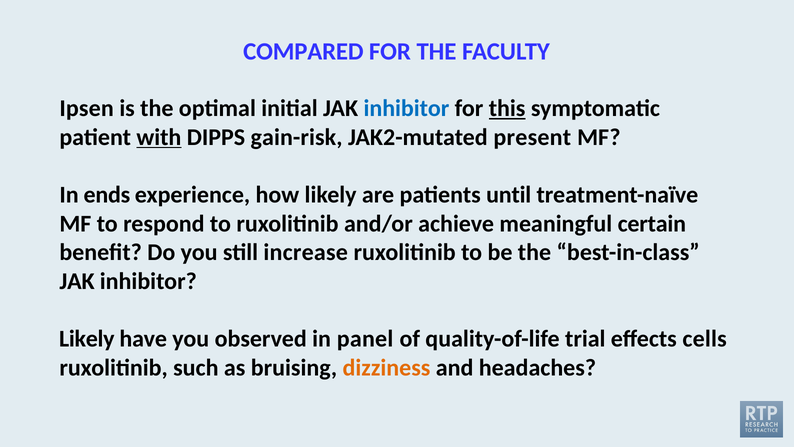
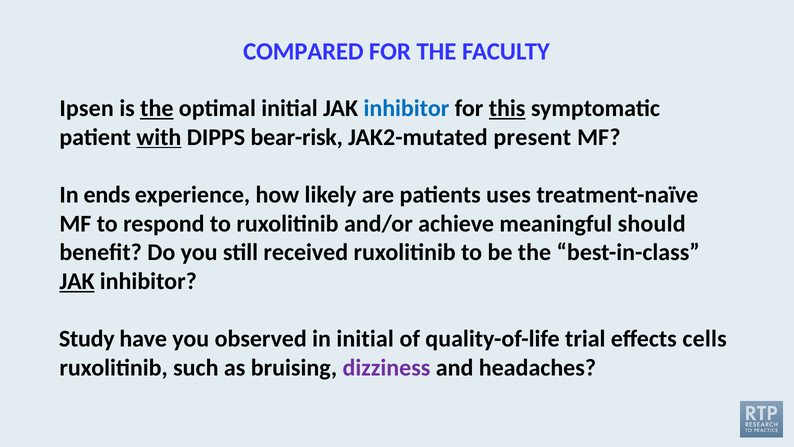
the underline: none -> present (157, 108)
gain-risk: gain-risk -> bear-risk (297, 137)
until: until -> uses (509, 195)
certain: certain -> should (652, 223)
increase: increase -> received (306, 252)
JAK underline: none -> present (77, 281)
Likely: Likely -> Study (87, 339)
in panel: panel -> initial (365, 339)
dizziness colour: orange -> purple (386, 367)
